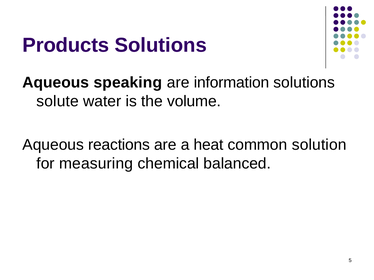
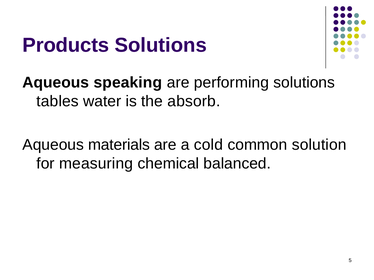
information: information -> performing (231, 83)
solute: solute -> tables (58, 101)
volume: volume -> absorb (194, 101)
reactions: reactions -> materials (119, 145)
heat: heat -> cold (208, 145)
